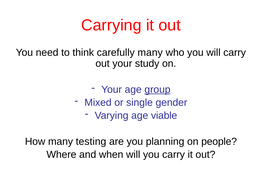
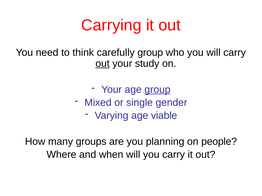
carefully many: many -> group (150, 53)
out underline: none -> present (103, 64)
testing: testing -> groups (91, 142)
